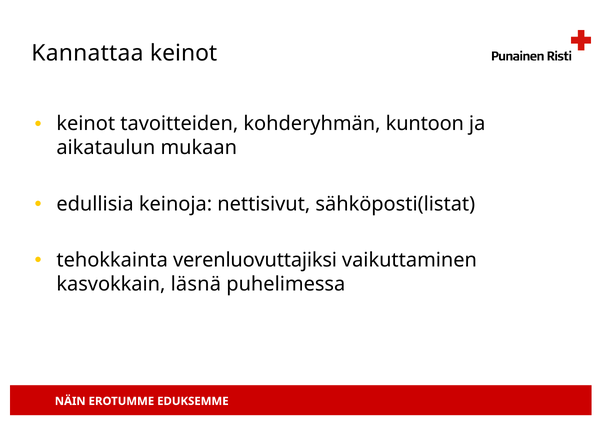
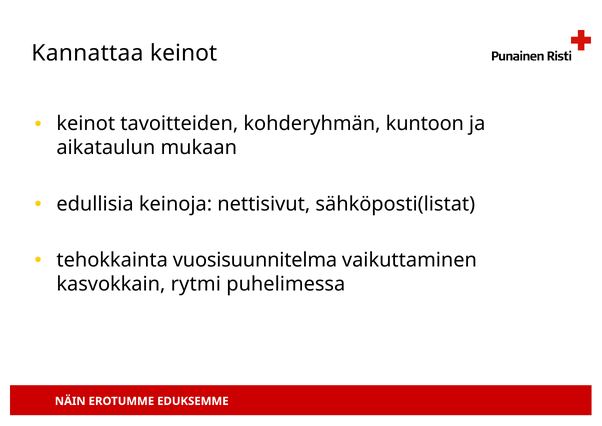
verenluovuttajiksi: verenluovuttajiksi -> vuosisuunnitelma (255, 260)
läsnä: läsnä -> rytmi (196, 284)
